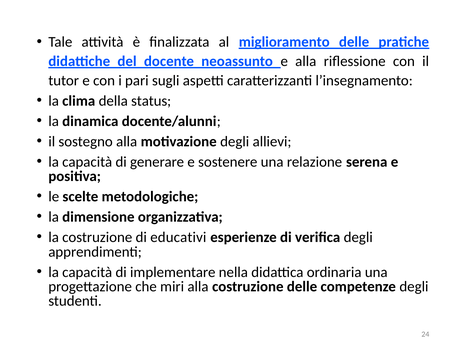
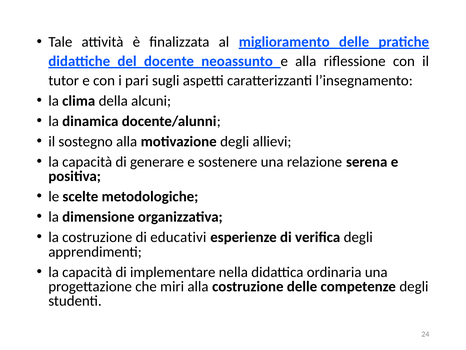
status: status -> alcuni (151, 101)
